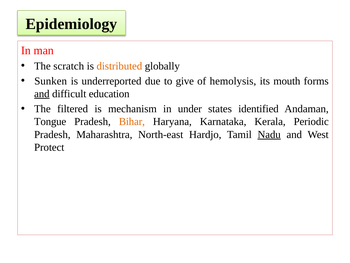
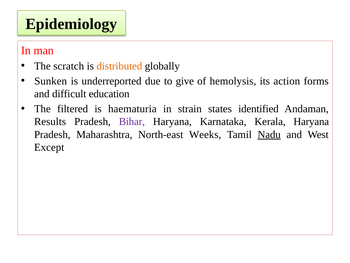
mouth: mouth -> action (287, 81)
and underline: present -> none (42, 94)
mechanism: mechanism -> haematuria (132, 109)
under: under -> strain (190, 109)
Tongue: Tongue -> Results (50, 121)
Bihar colour: orange -> purple (132, 121)
Kerala Periodic: Periodic -> Haryana (311, 121)
Hardjo: Hardjo -> Weeks (205, 134)
Protect: Protect -> Except (49, 147)
